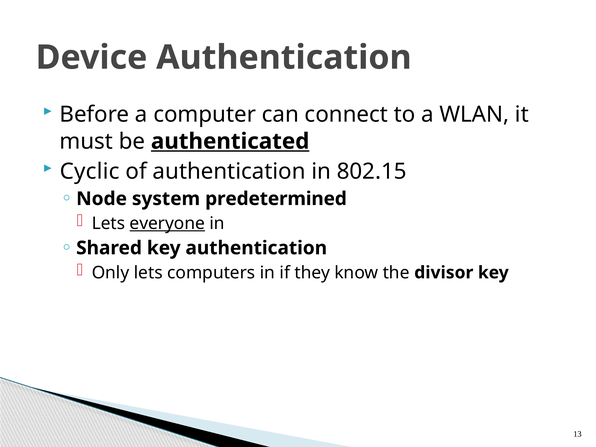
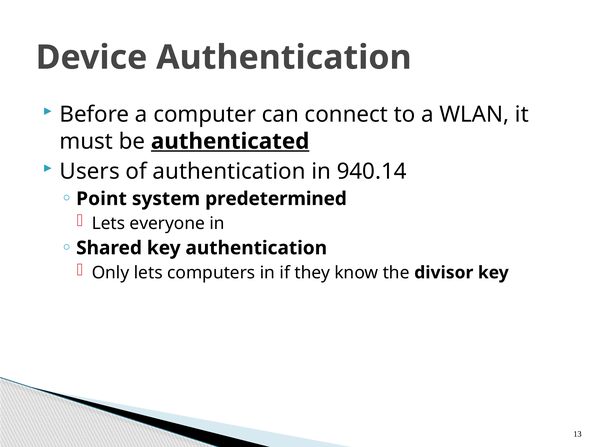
Cyclic: Cyclic -> Users (90, 171)
802.15: 802.15 -> 940.14 (372, 171)
Node: Node -> Point (102, 199)
everyone underline: present -> none (167, 223)
